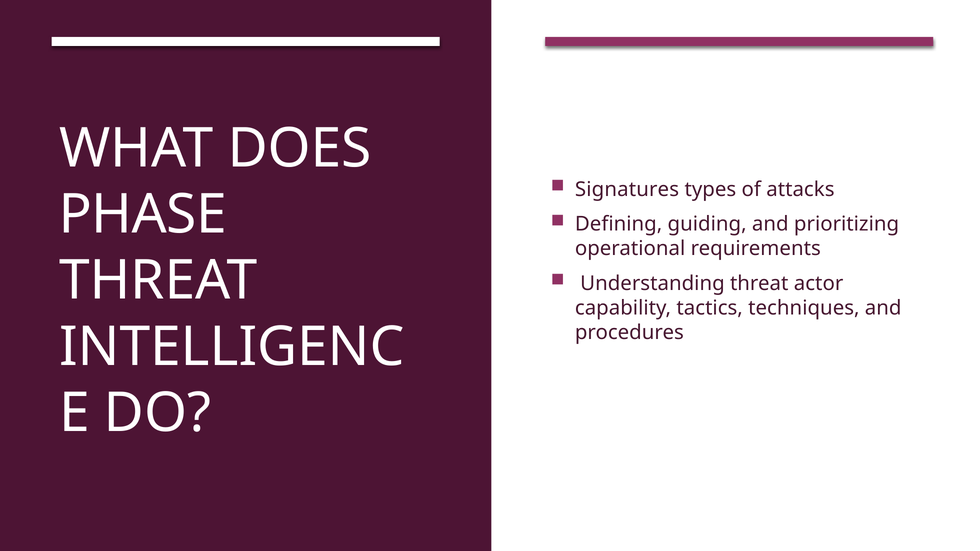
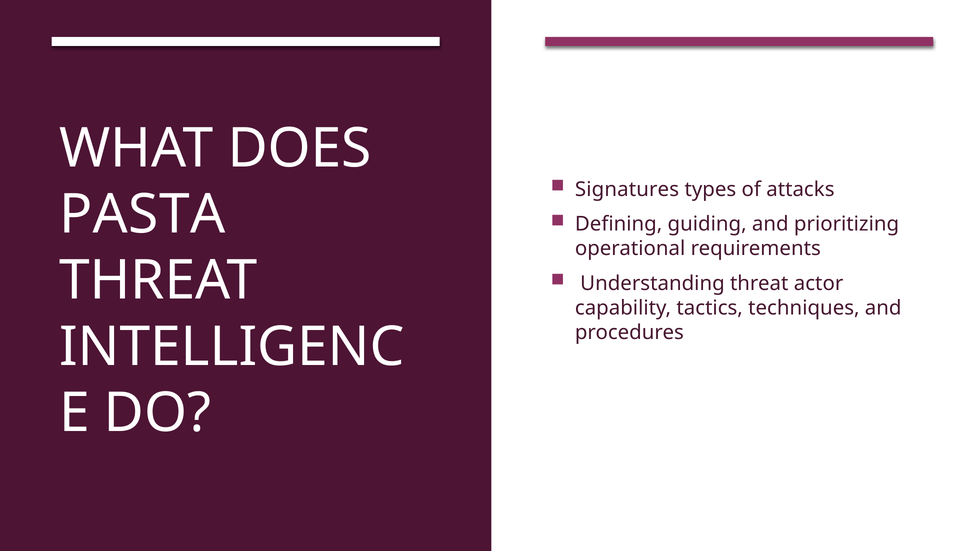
PHASE: PHASE -> PASTA (142, 215)
